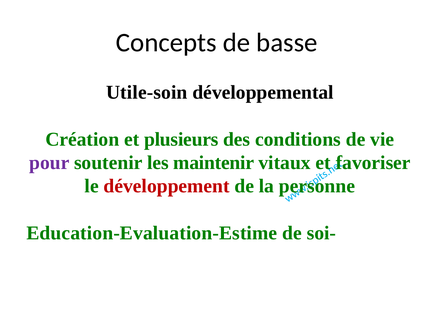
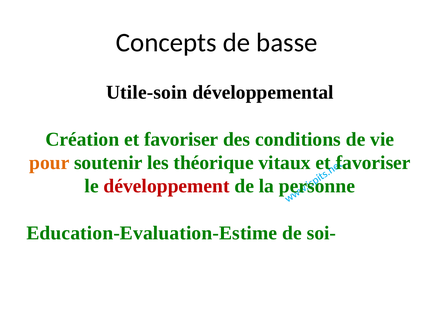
Création et plusieurs: plusieurs -> favoriser (181, 139)
pour colour: purple -> orange (49, 163)
maintenir: maintenir -> théorique (214, 163)
